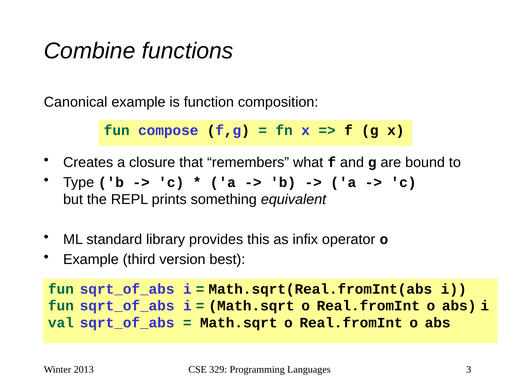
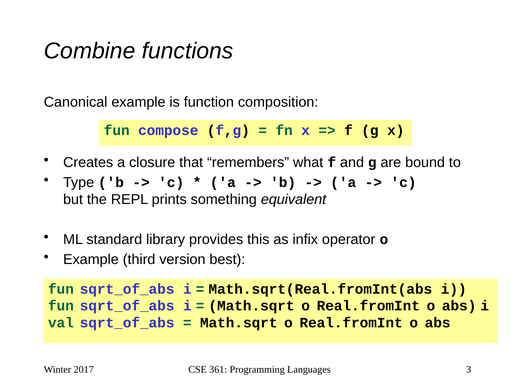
2013: 2013 -> 2017 (84, 370)
329: 329 -> 361 (218, 370)
